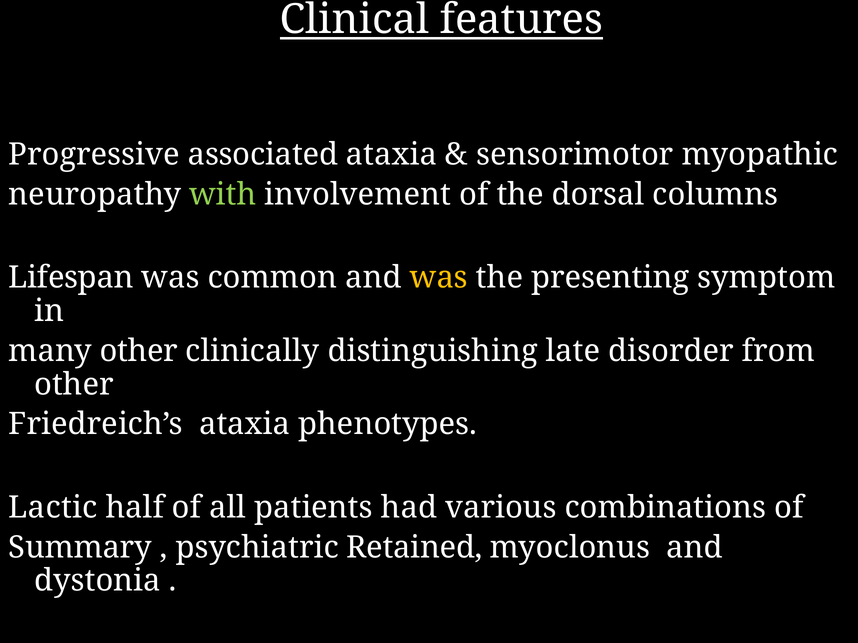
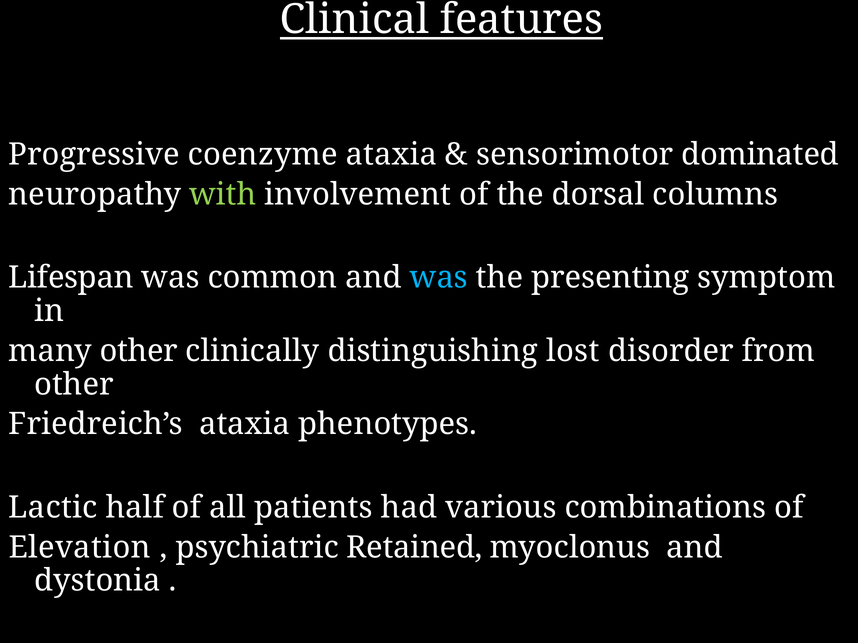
associated: associated -> coenzyme (263, 155)
myopathic: myopathic -> dominated (760, 155)
was colour: yellow -> light blue (439, 278)
late: late -> lost (573, 351)
Summary: Summary -> Elevation (80, 548)
